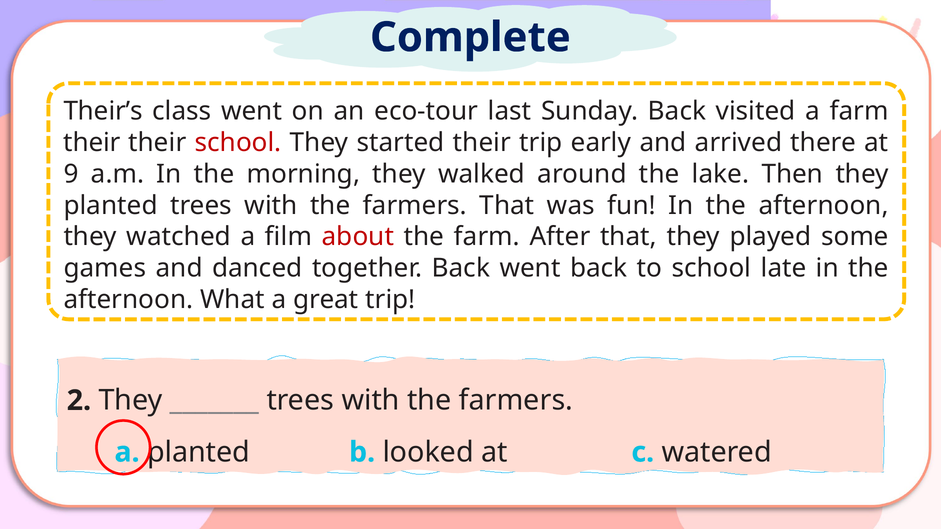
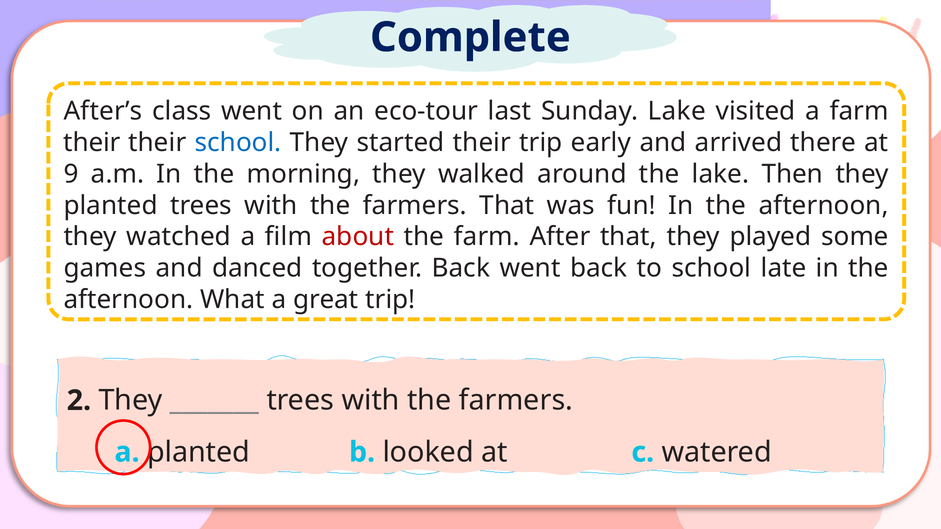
Their’s: Their’s -> After’s (103, 111)
Sunday Back: Back -> Lake (677, 111)
school colour: red -> blue (238, 143)
